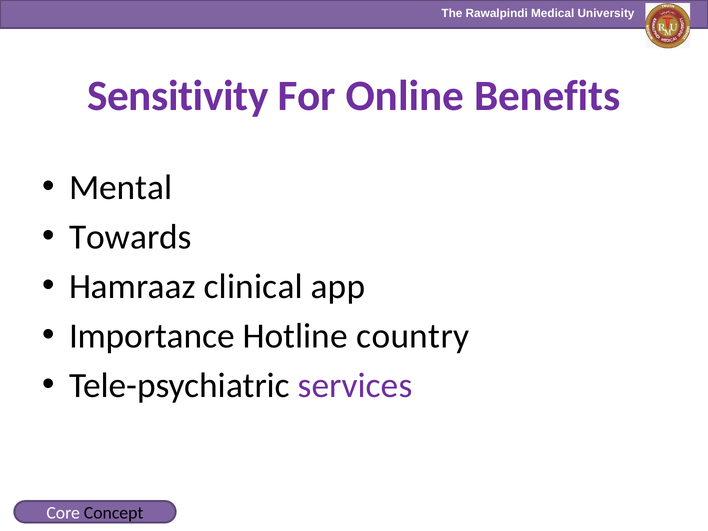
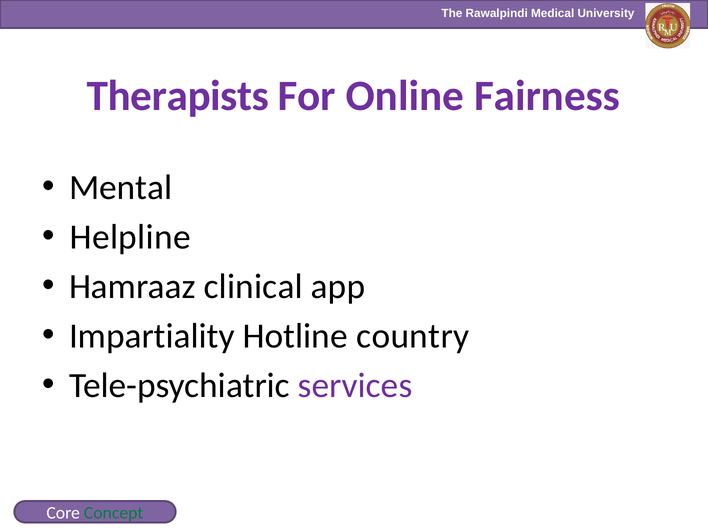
Sensitivity: Sensitivity -> Therapists (178, 96)
Benefits: Benefits -> Fairness (547, 96)
Towards: Towards -> Helpline (130, 237)
Importance: Importance -> Impartiality (152, 336)
Concept colour: black -> green (114, 513)
